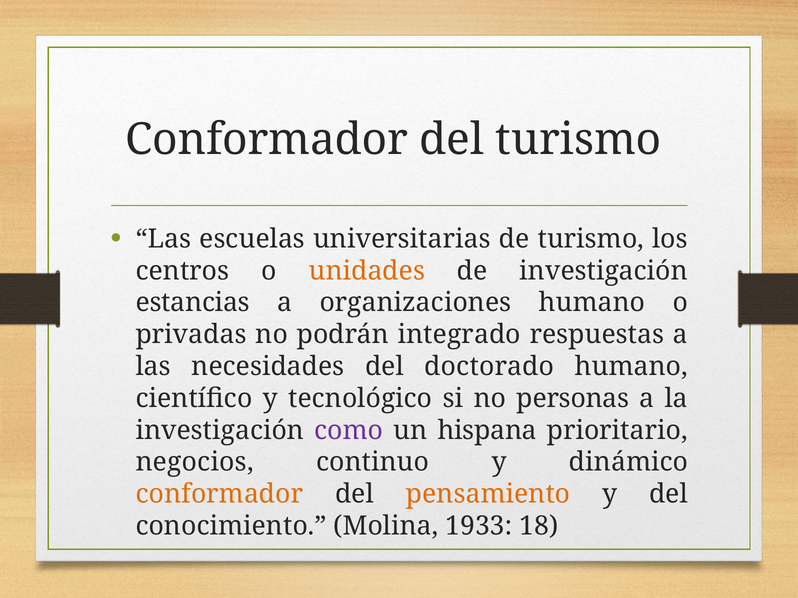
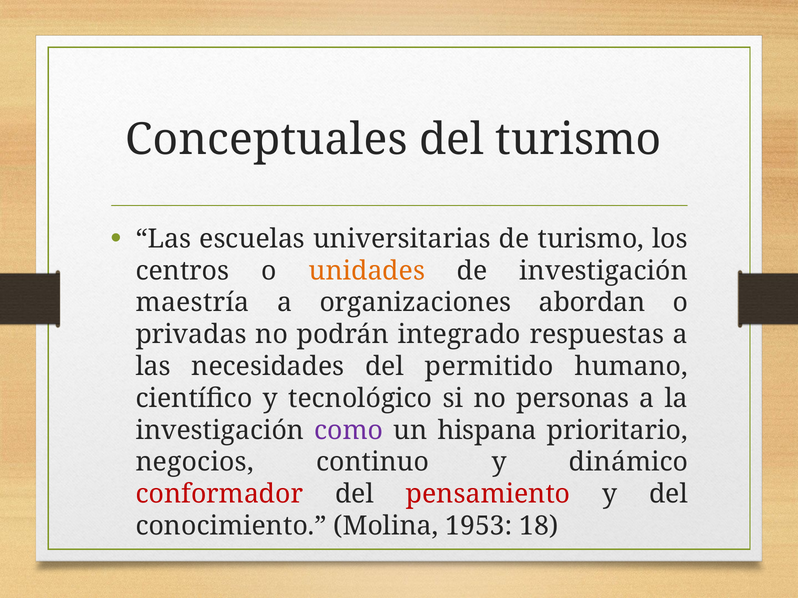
Conformador: Conformador -> Conceptuales (267, 140)
estancias: estancias -> maestría (193, 303)
organizaciones humano: humano -> abordan (592, 303)
doctorado: doctorado -> permitido (489, 367)
conformador colour: orange -> red (219, 494)
pensamiento colour: orange -> red (488, 494)
1933: 1933 -> 1953 (479, 526)
